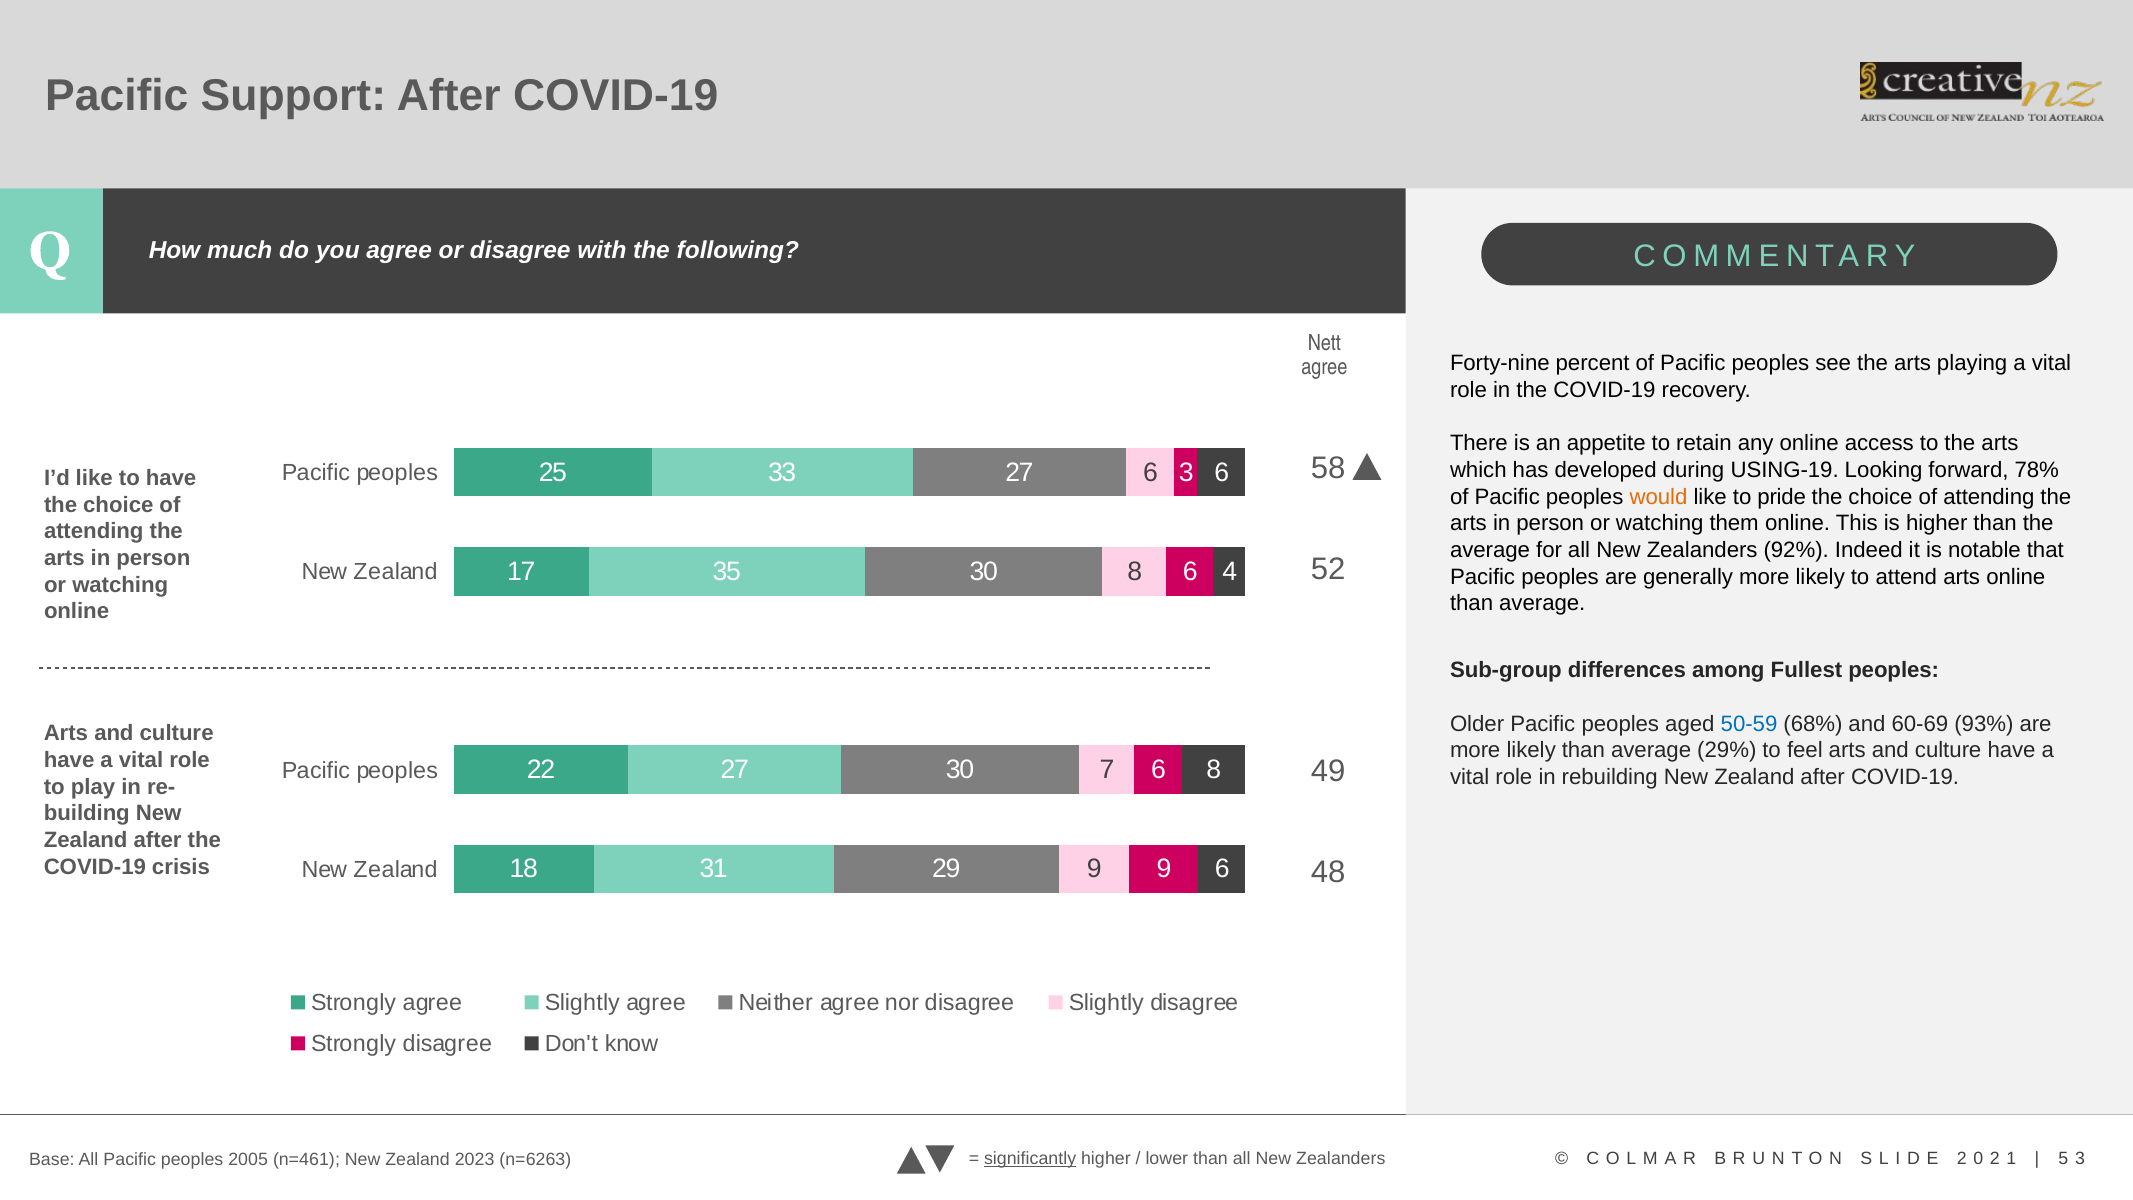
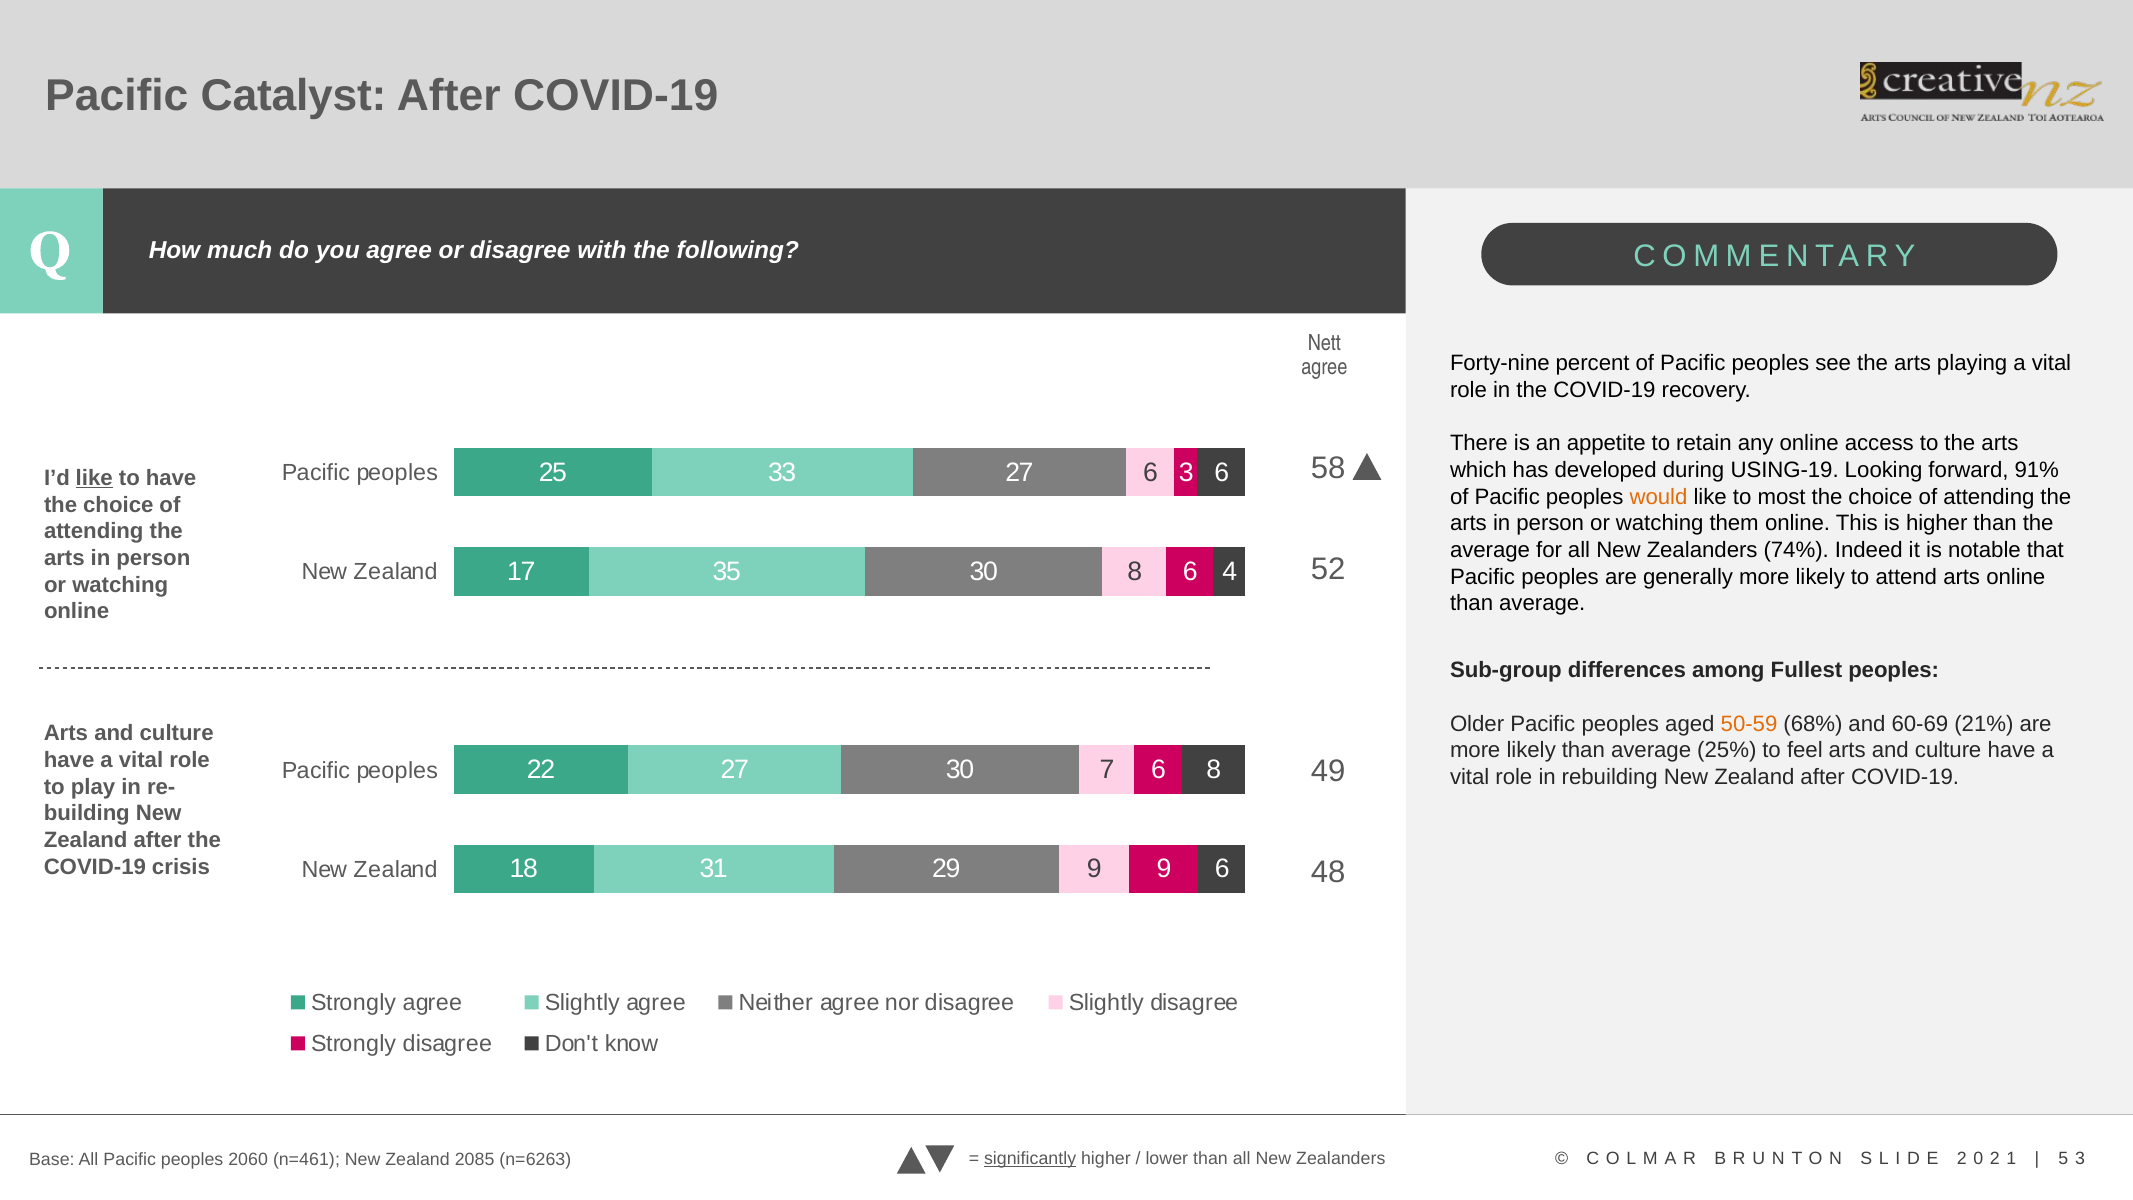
Support: Support -> Catalyst (294, 96)
78%: 78% -> 91% (2037, 470)
like underline: none -> present (94, 478)
pride: pride -> most (1782, 497)
92%: 92% -> 74% (1796, 550)
50-59 colour: blue -> orange (1749, 724)
93%: 93% -> 21% (1984, 724)
29%: 29% -> 25% (1727, 750)
2005: 2005 -> 2060 (248, 1160)
2023: 2023 -> 2085 (475, 1160)
